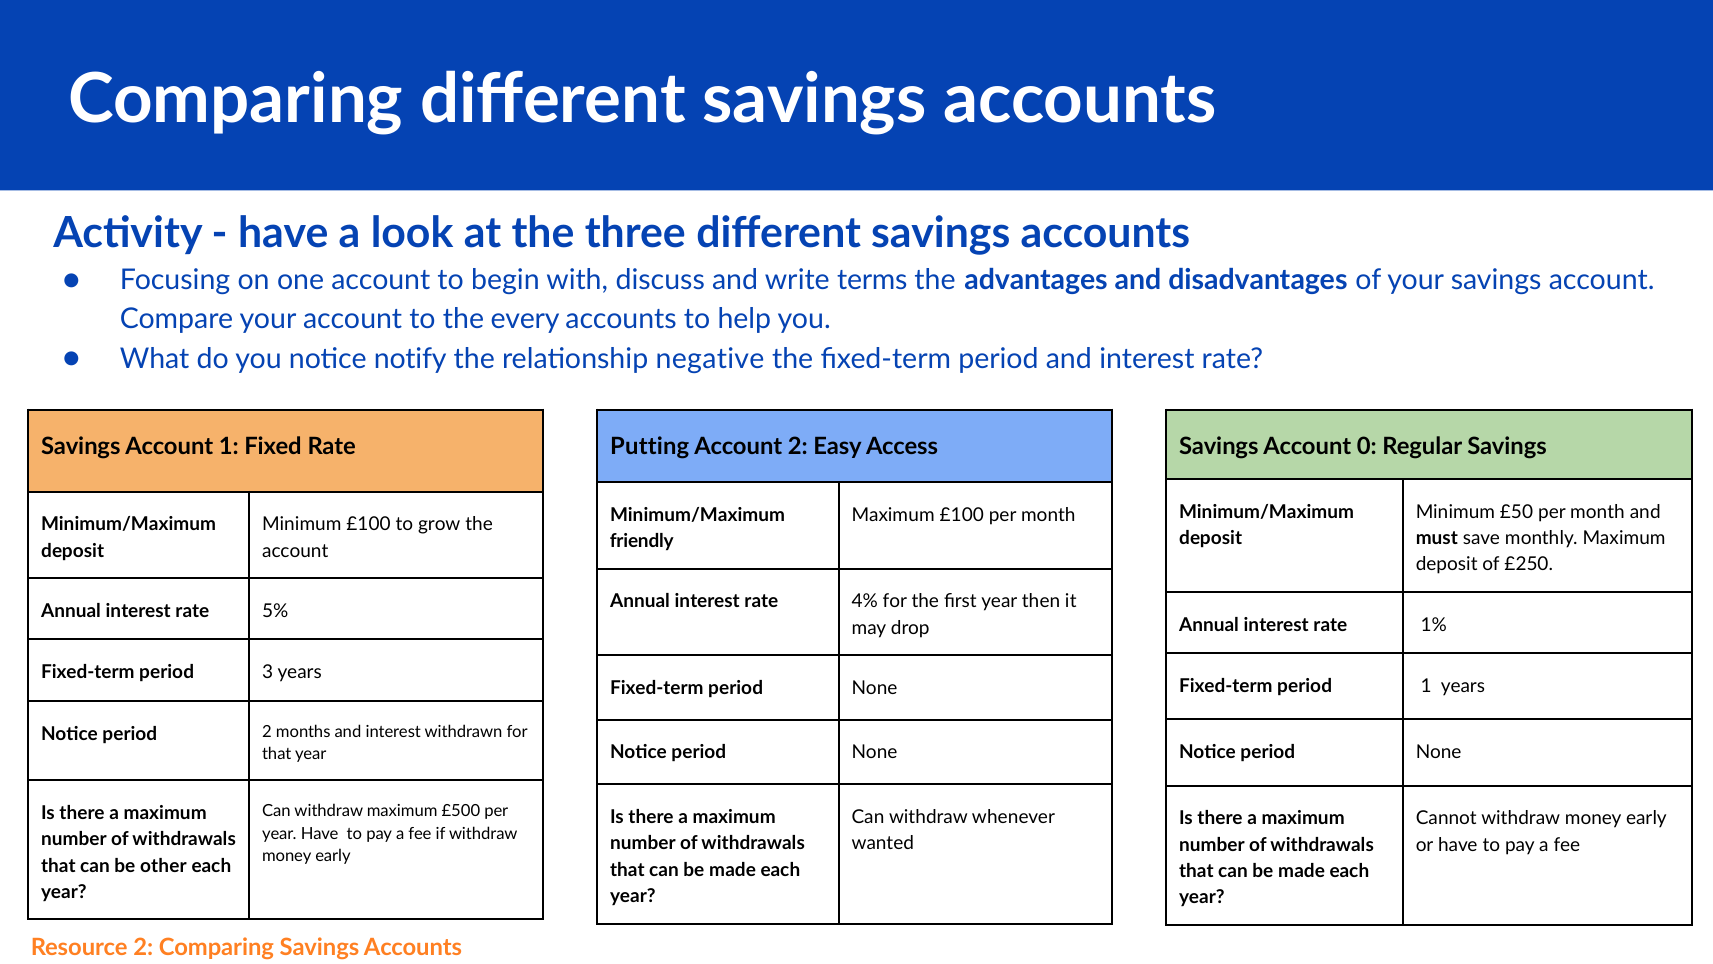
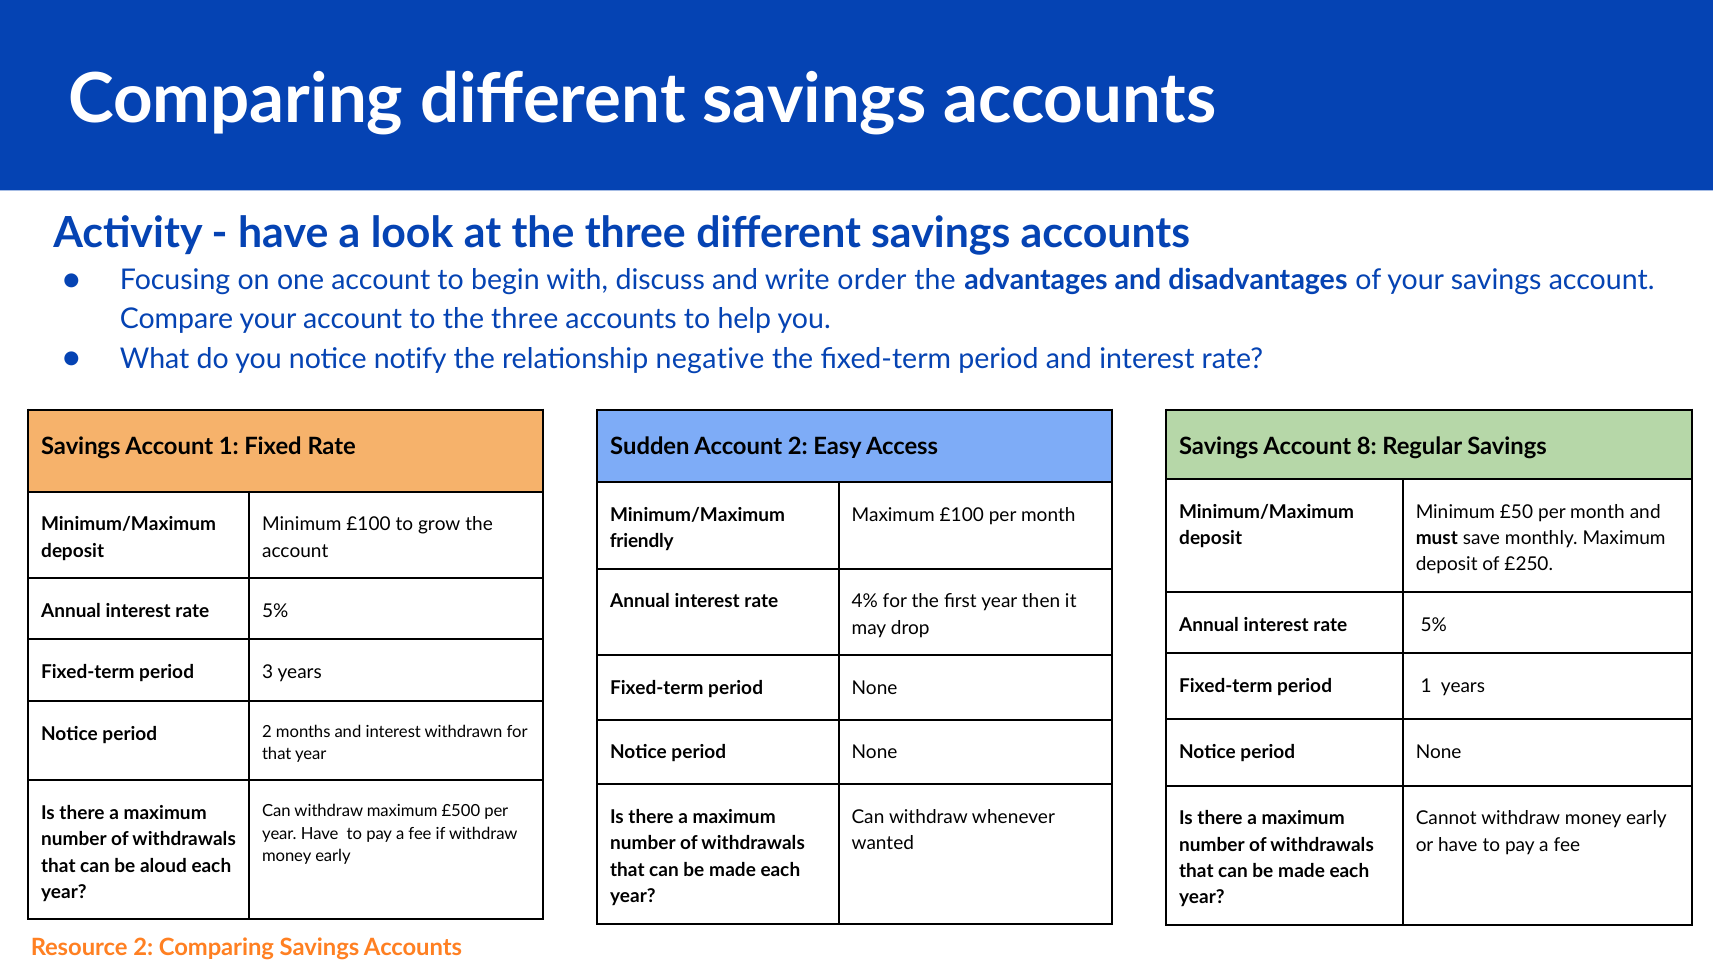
terms: terms -> order (872, 280)
to the every: every -> three (525, 319)
Putting: Putting -> Sudden (650, 446)
0: 0 -> 8 (1367, 446)
1%: 1% -> 5% (1434, 625)
other: other -> aloud (163, 865)
